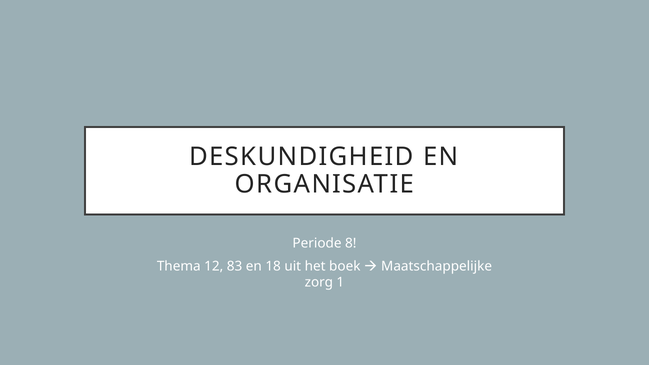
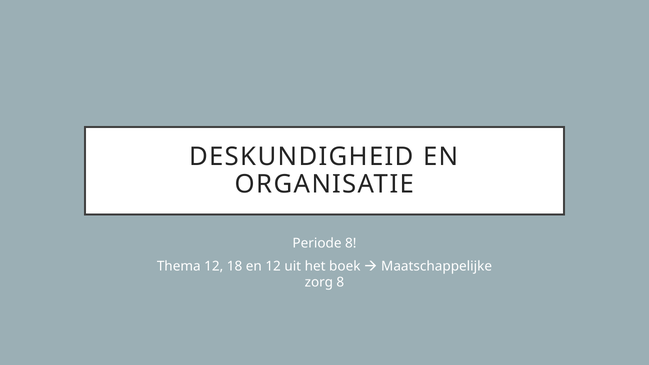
83: 83 -> 18 (235, 266)
en 18: 18 -> 12 (273, 266)
zorg 1: 1 -> 8 (340, 282)
